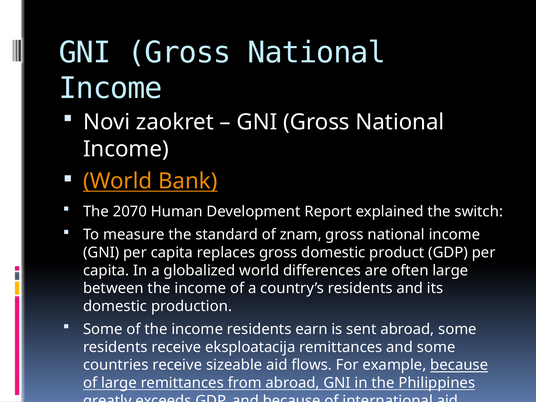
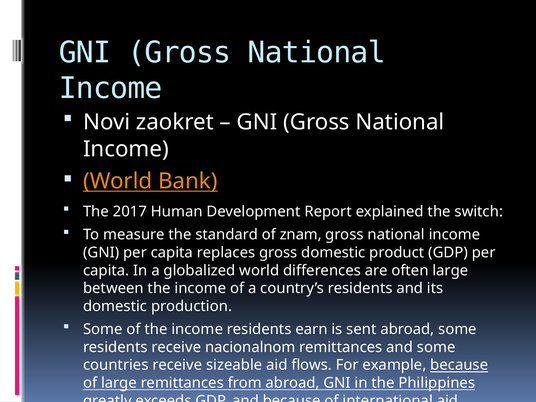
2070: 2070 -> 2017 (130, 212)
eksploatacija: eksploatacija -> nacionalnom (250, 347)
